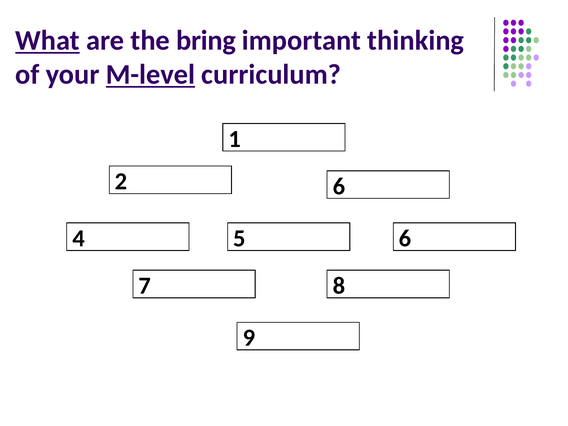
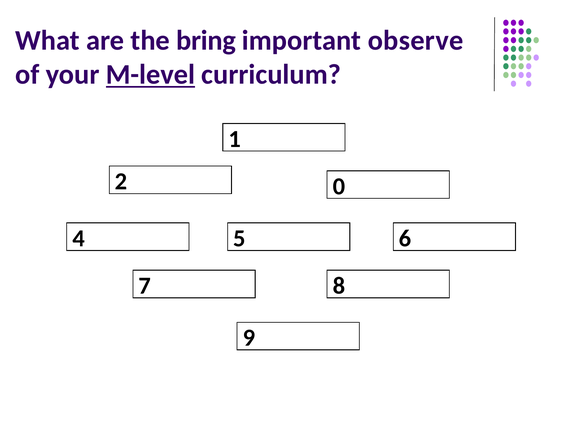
What underline: present -> none (47, 41)
thinking: thinking -> observe (416, 41)
2 6: 6 -> 0 (339, 186)
